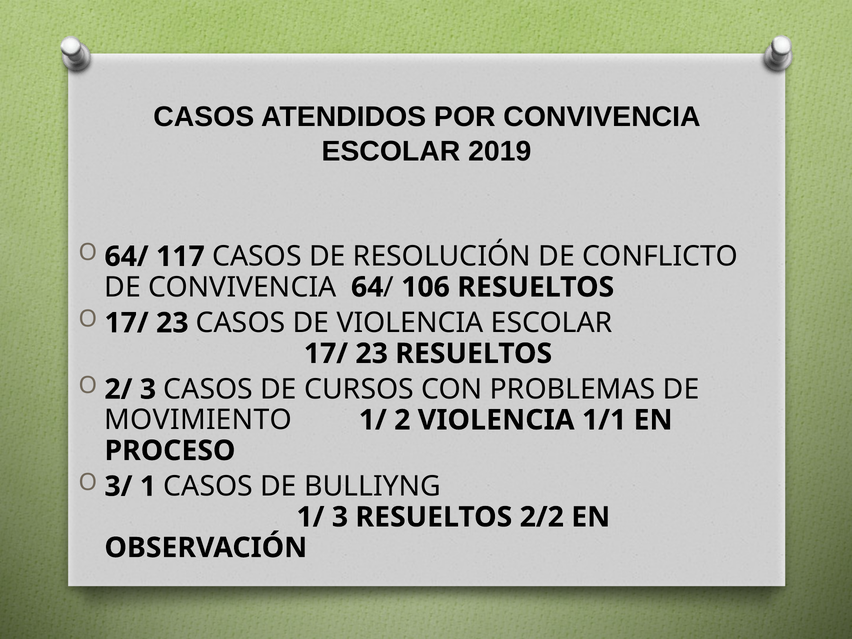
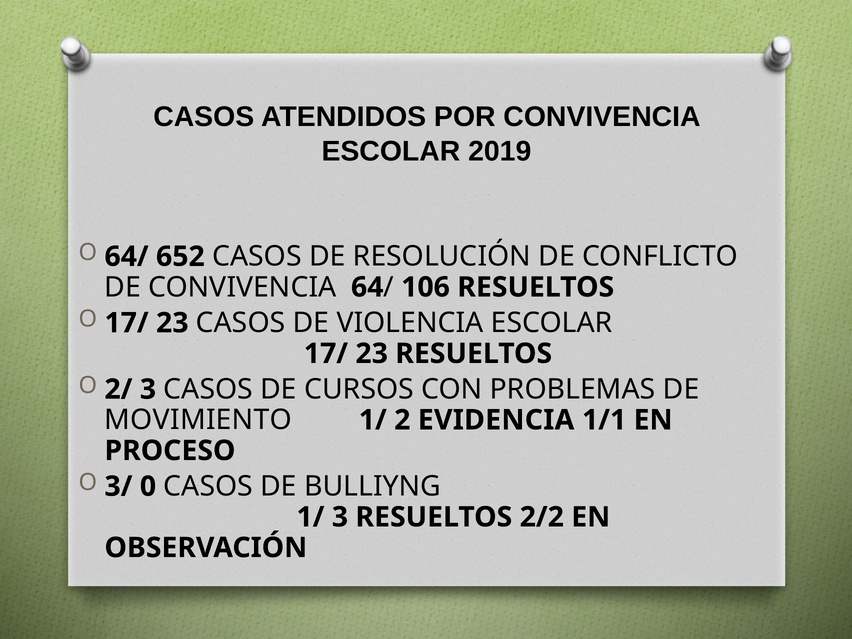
117: 117 -> 652 (180, 257)
2 VIOLENCIA: VIOLENCIA -> EVIDENCIA (496, 420)
1: 1 -> 0 (148, 486)
